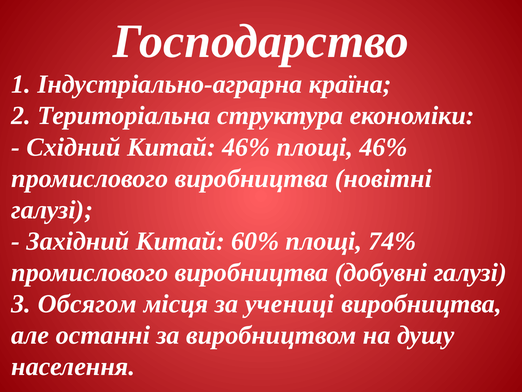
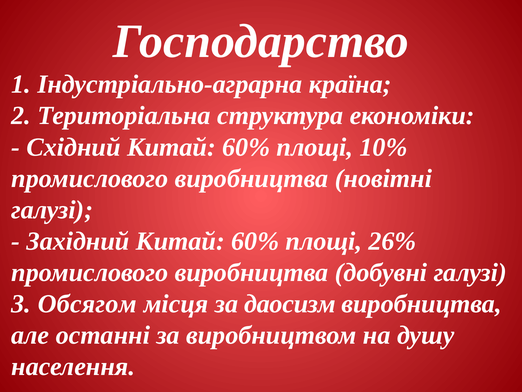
Східний Китай 46%: 46% -> 60% (246, 147)
площі 46%: 46% -> 10% (384, 147)
74%: 74% -> 26% (392, 241)
учениці: учениці -> даосизм (290, 303)
